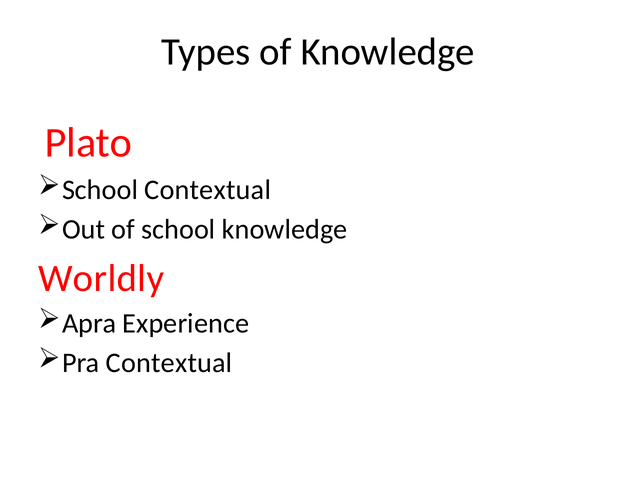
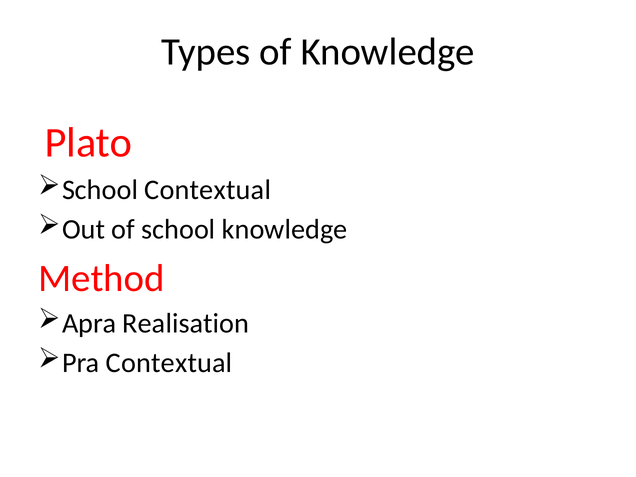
Worldly: Worldly -> Method (101, 278)
Experience: Experience -> Realisation (186, 324)
